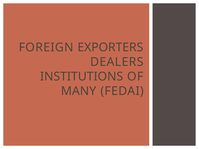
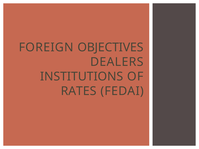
EXPORTERS: EXPORTERS -> OBJECTIVES (110, 47)
MANY: MANY -> RATES (79, 91)
